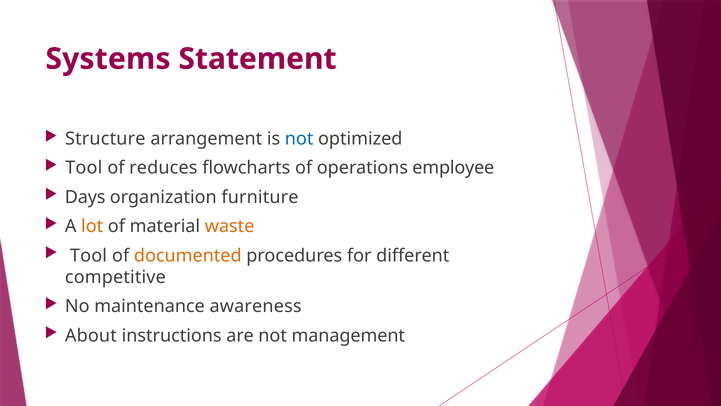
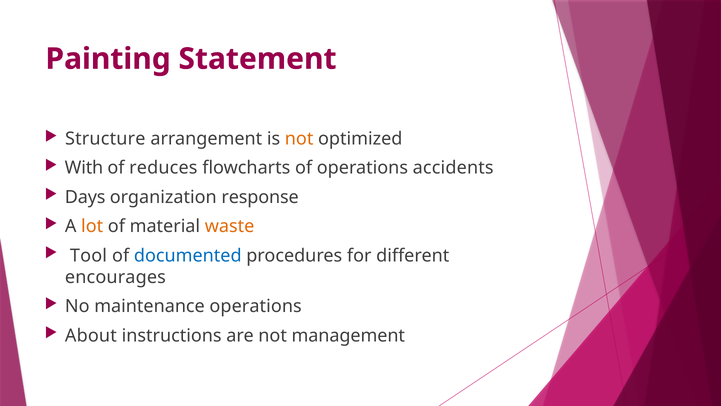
Systems: Systems -> Painting (108, 59)
not colour: blue -> orange (299, 139)
Tool: Tool -> With (84, 168)
employee: employee -> accidents (453, 168)
furniture: furniture -> response (260, 197)
documented colour: orange -> blue (188, 255)
competitive: competitive -> encourages (115, 277)
maintenance awareness: awareness -> operations (256, 306)
